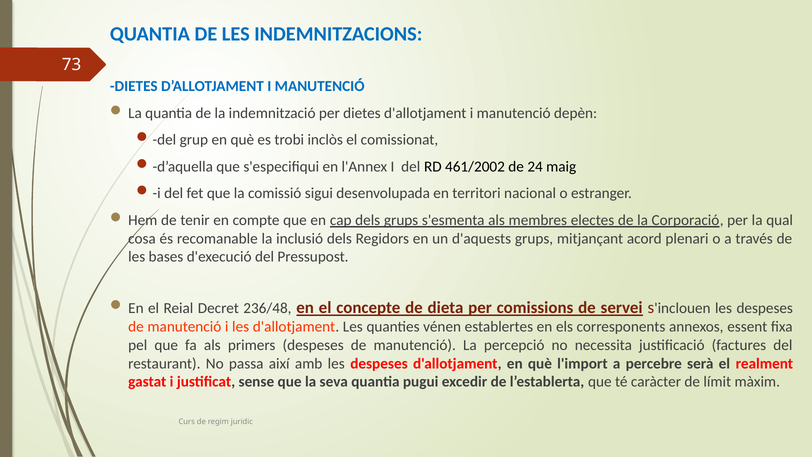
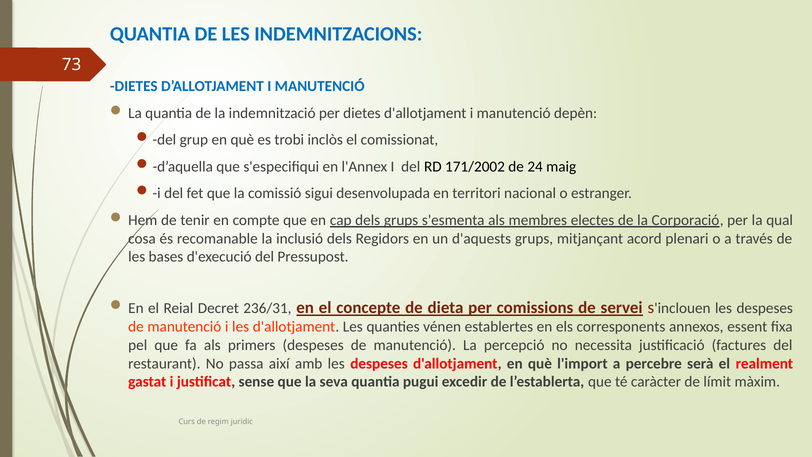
461/2002: 461/2002 -> 171/2002 (475, 167)
236/48: 236/48 -> 236/31 (267, 308)
